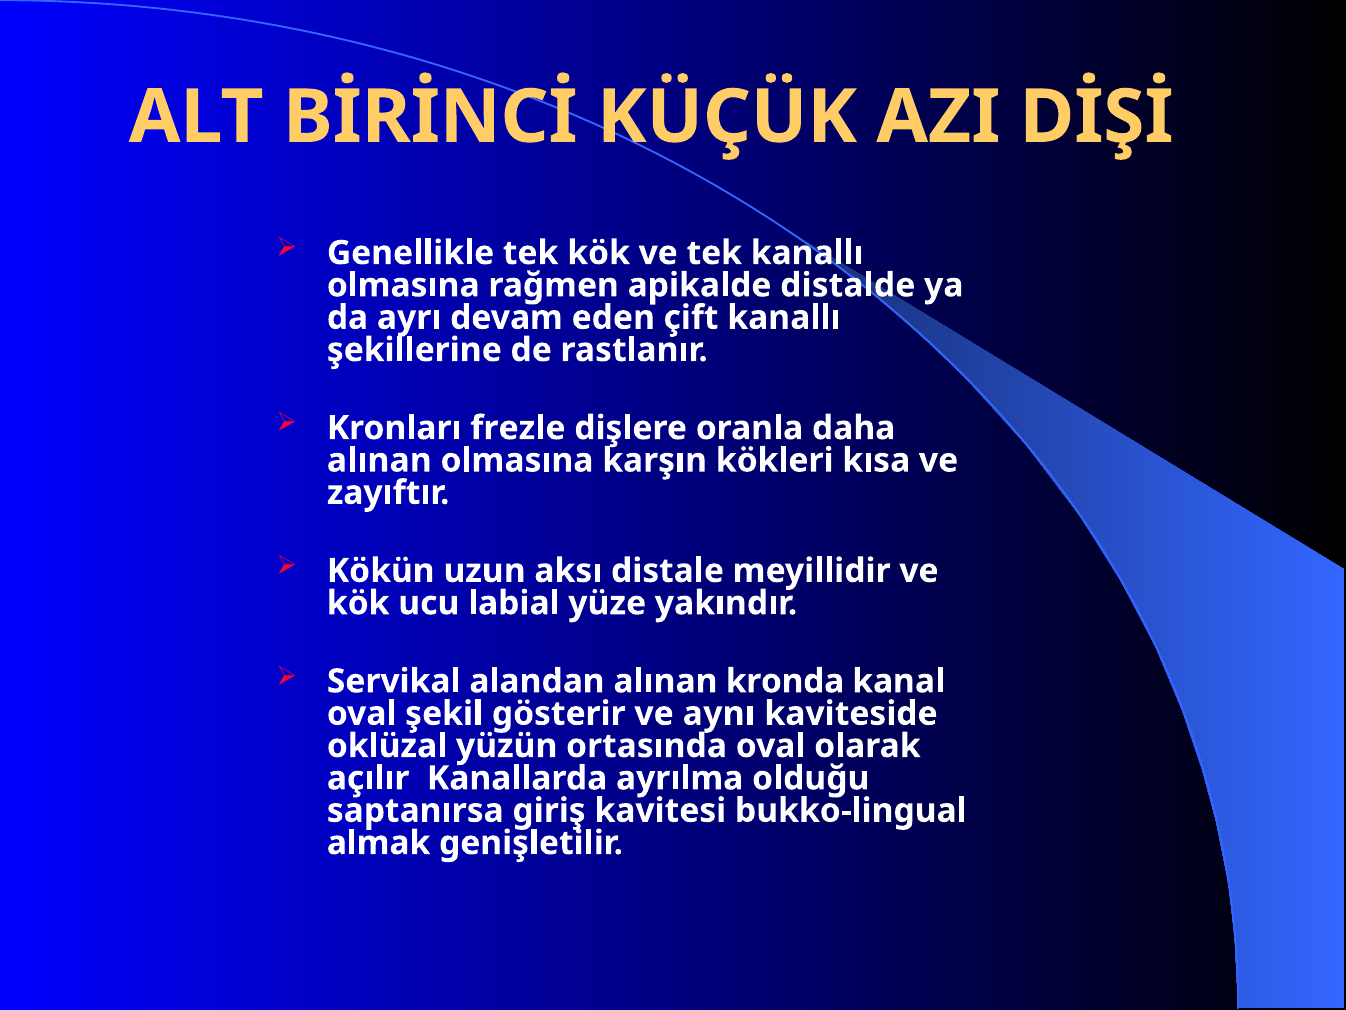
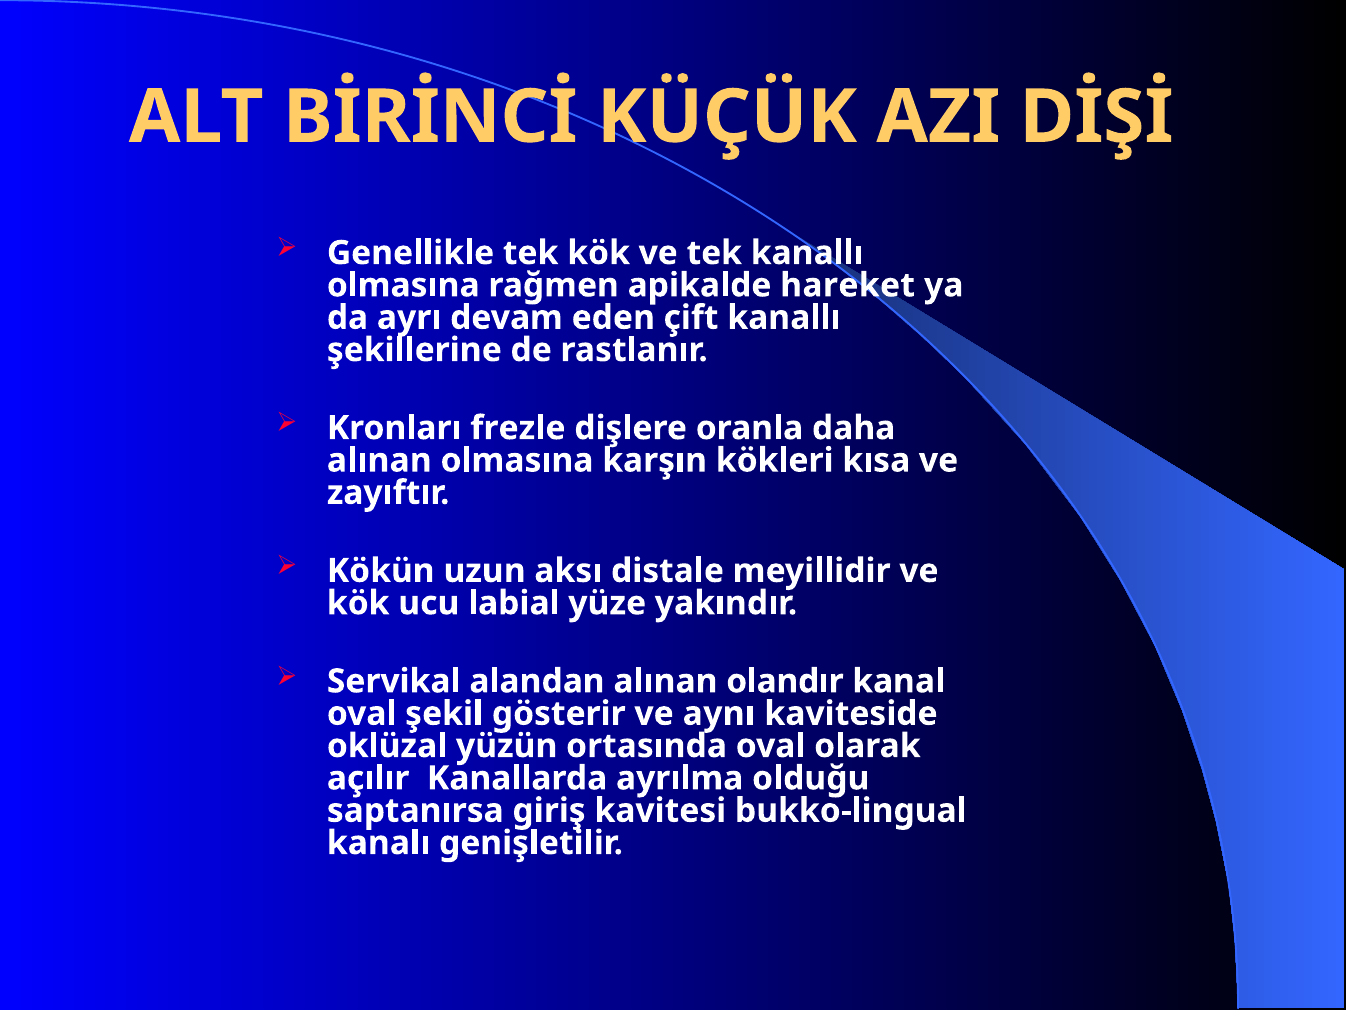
distalde: distalde -> hareket (848, 285)
kronda: kronda -> olandır (785, 681)
almak: almak -> kanalı (378, 843)
